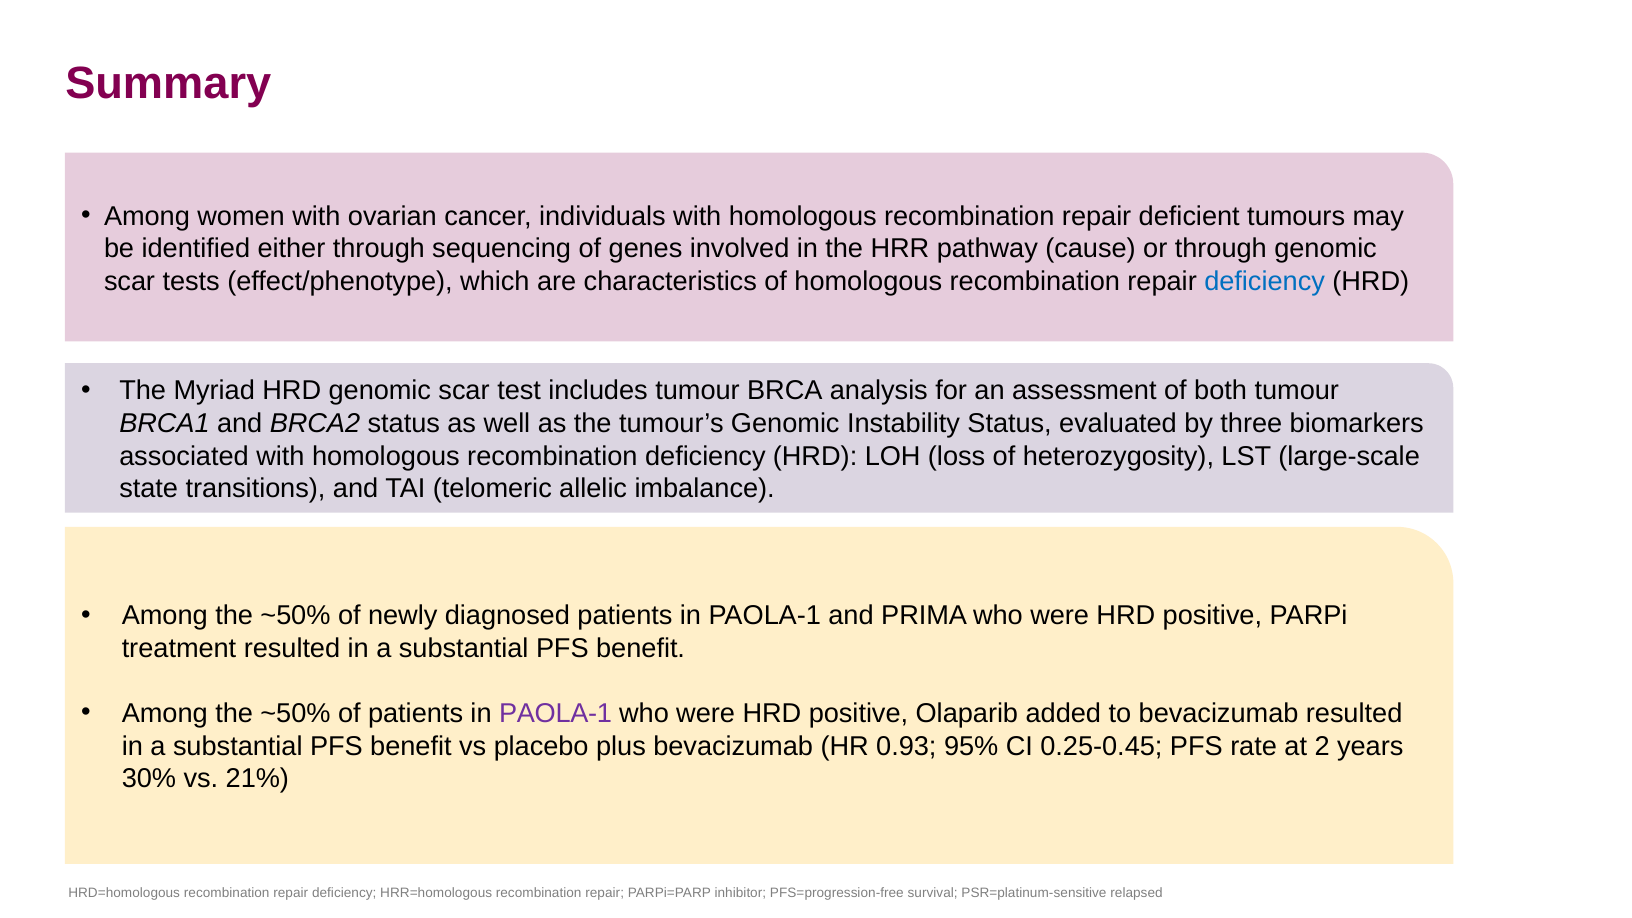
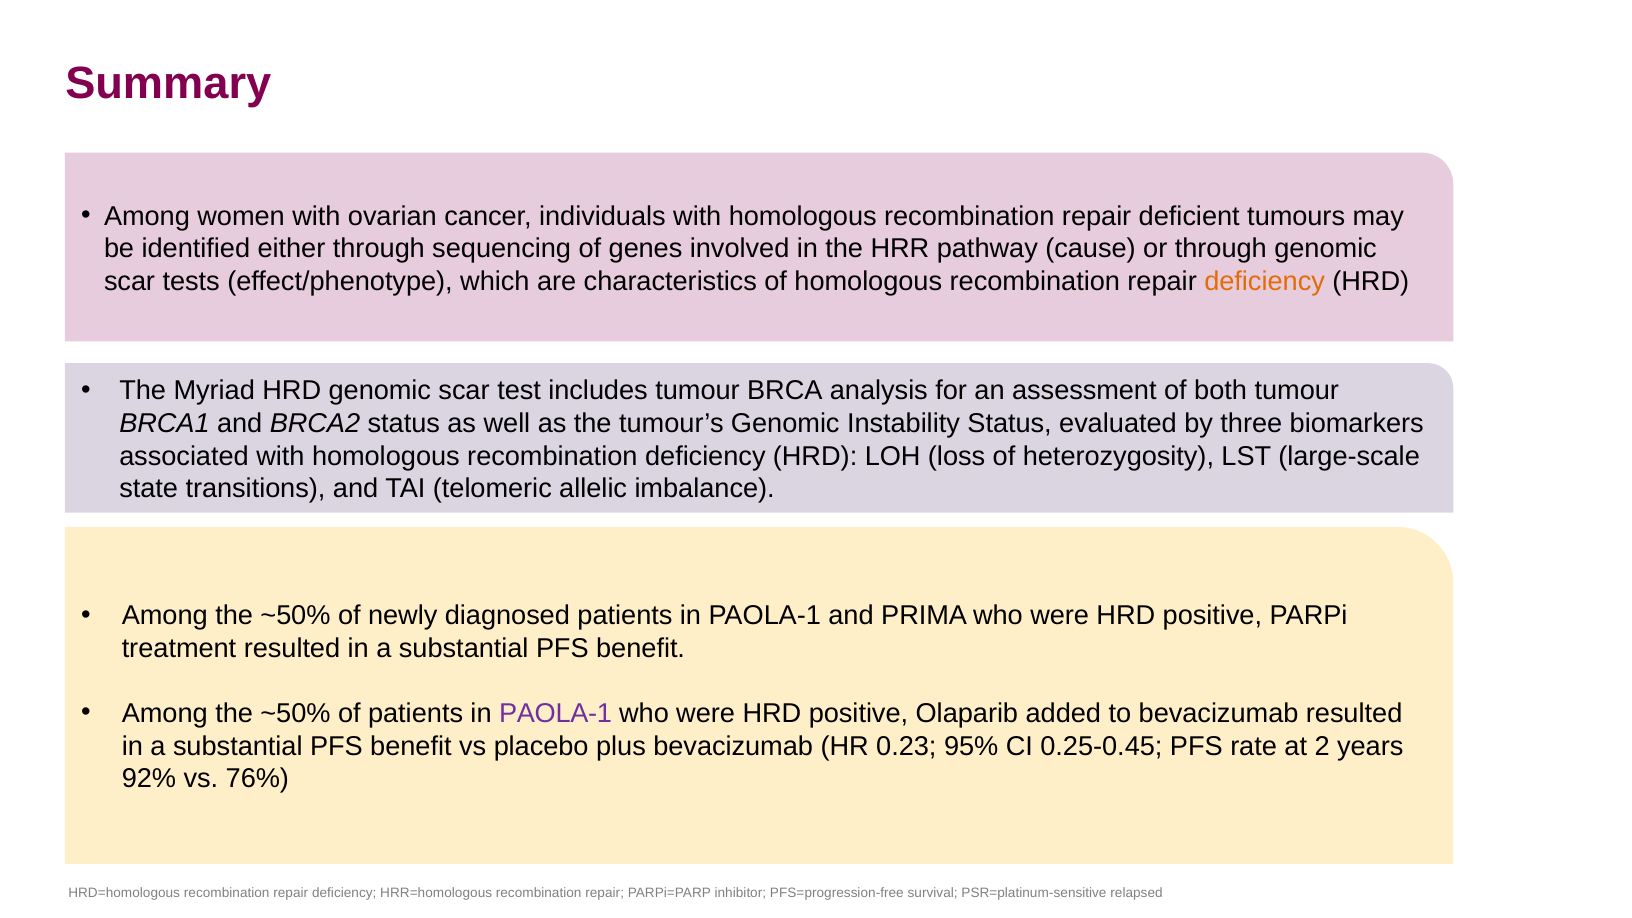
deficiency colour: blue -> orange (1265, 282)
0.93: 0.93 -> 0.23 (906, 746)
30%: 30% -> 92% (149, 779)
21%: 21% -> 76% (257, 779)
